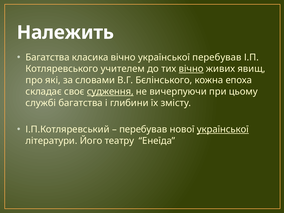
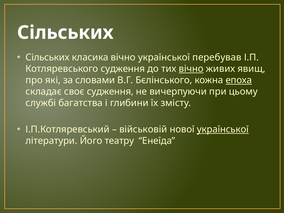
Належить: Належить -> Сільських (65, 33)
Багатства: Багатства -> Сільських (48, 57)
Котляревського учителем: учителем -> судження (123, 69)
епоха underline: none -> present (239, 80)
судження underline: present -> none (110, 92)
перебував: перебував -> військовій (143, 129)
